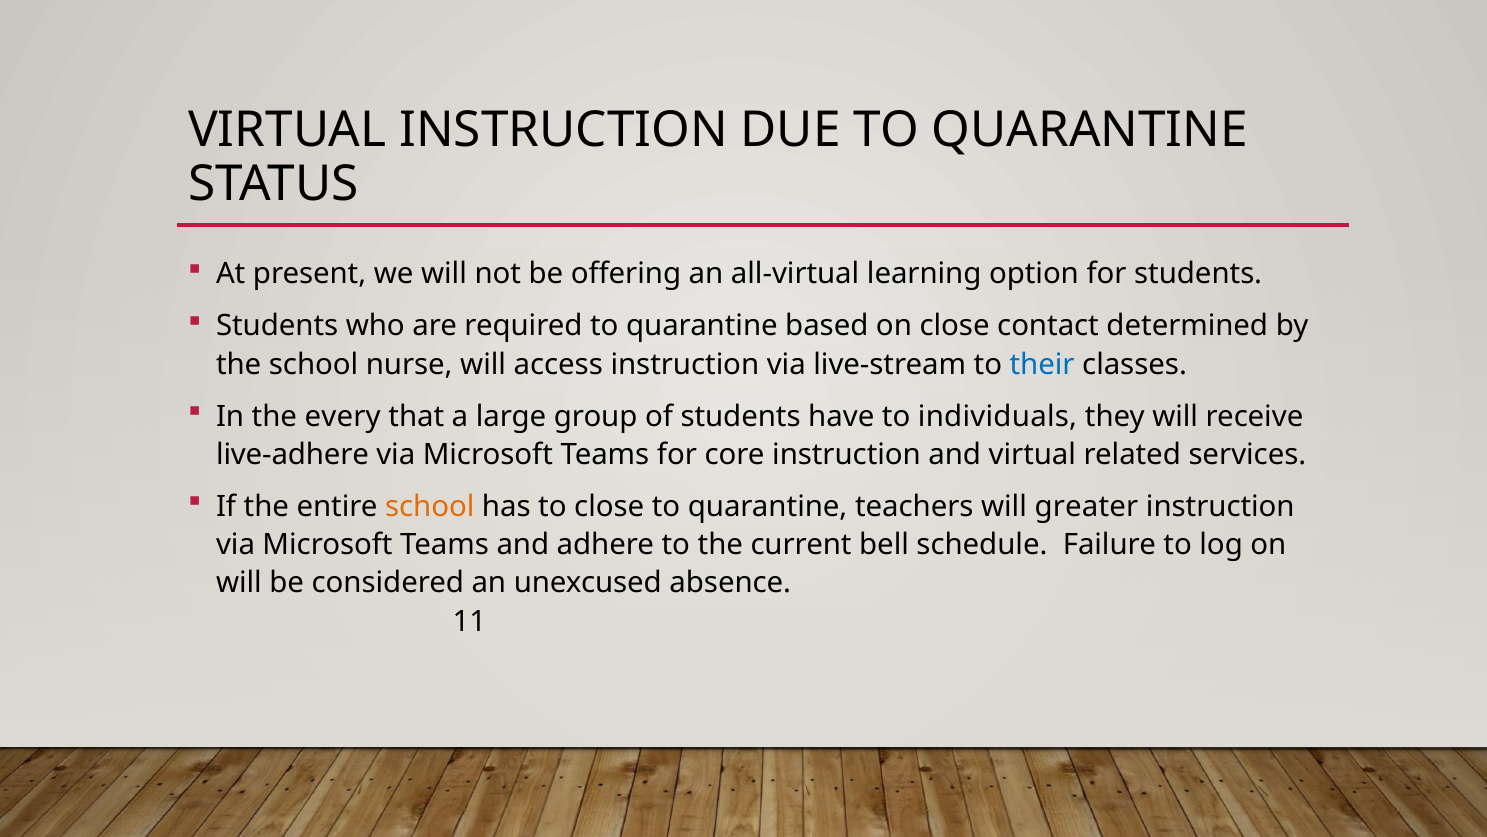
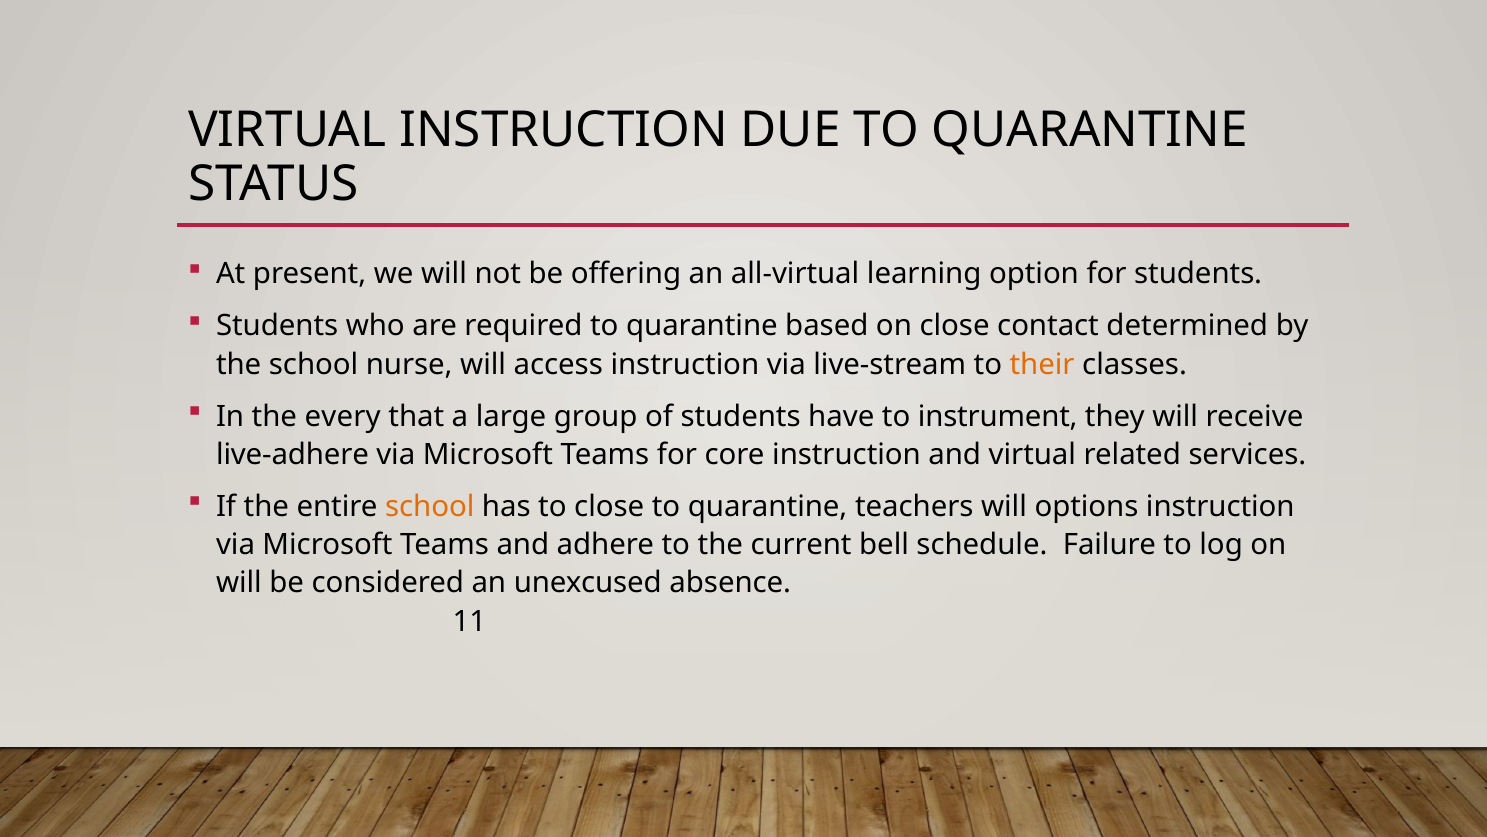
their colour: blue -> orange (1042, 364)
individuals: individuals -> instrument (998, 416)
greater: greater -> options (1086, 506)
